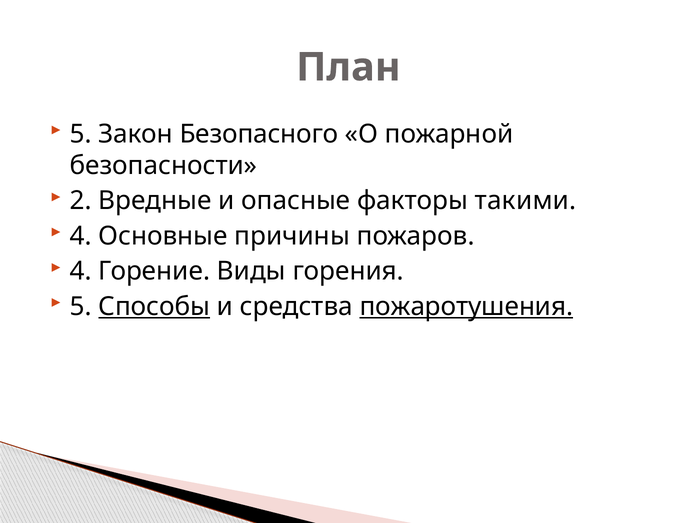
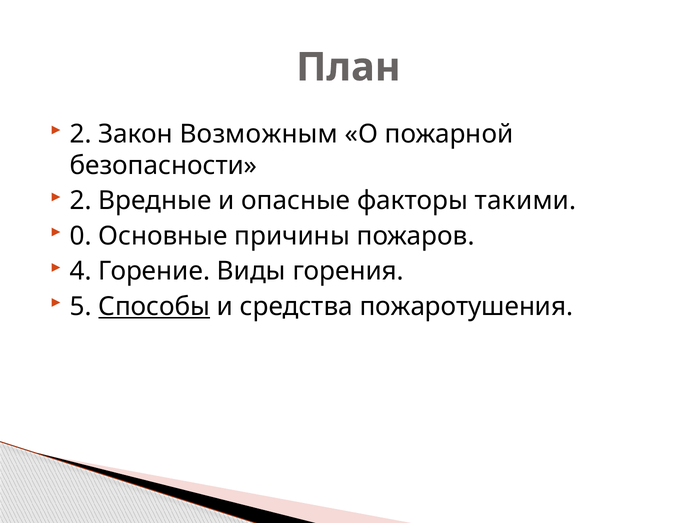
5: 5 -> 2 (81, 134)
Безопасного: Безопасного -> Возможным (259, 134)
4: 4 -> 0 (81, 236)
пожаротушения underline: present -> none (466, 306)
